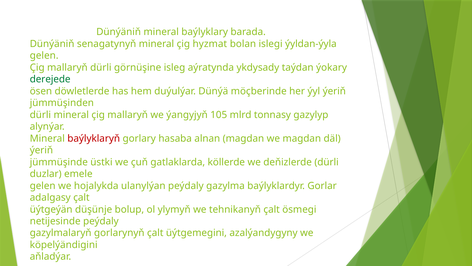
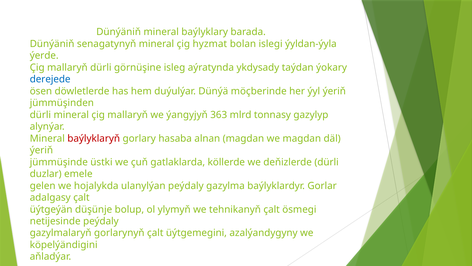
gelen: gelen -> ýerde (44, 56)
derejede colour: green -> blue (50, 79)
105: 105 -> 363 (219, 115)
